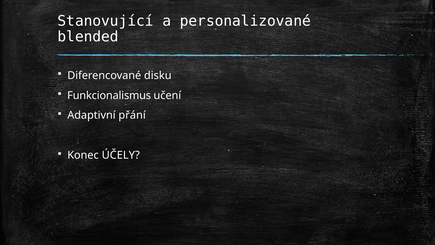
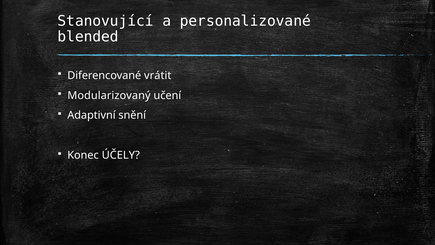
disku: disku -> vrátit (158, 75)
Funkcionalismus: Funkcionalismus -> Modularizovaný (109, 95)
přání: přání -> snění (132, 115)
